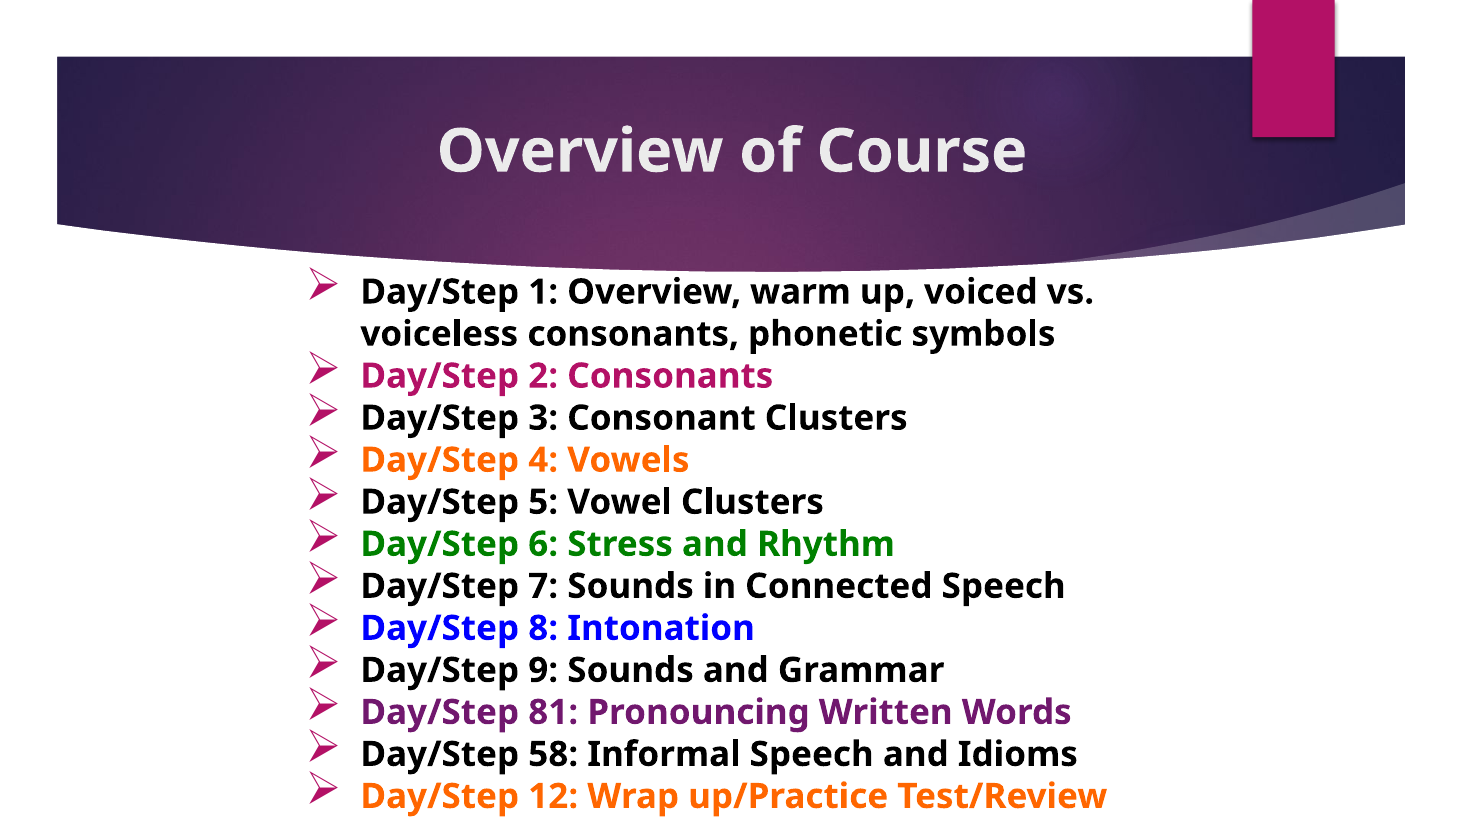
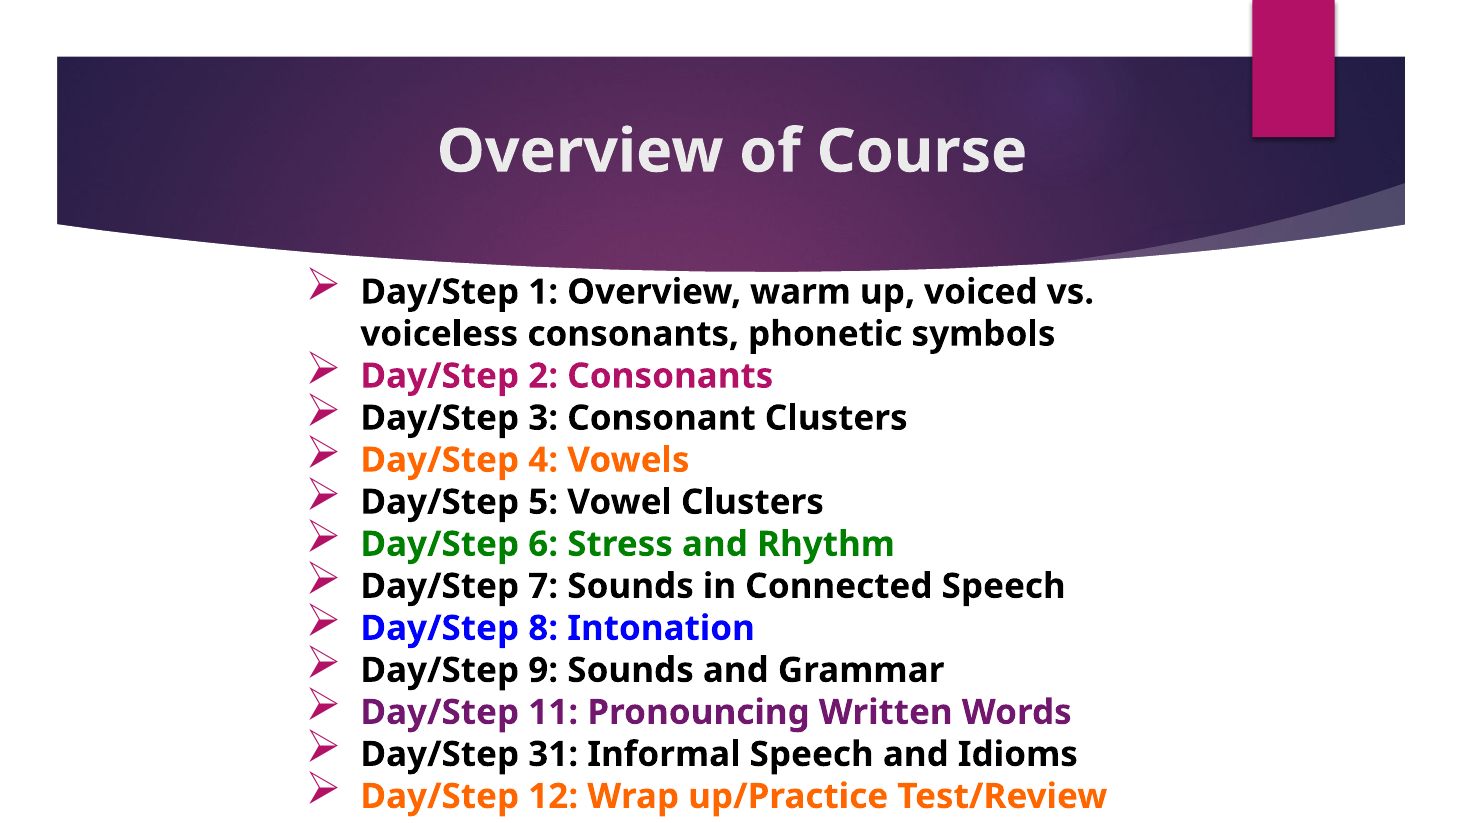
81: 81 -> 11 (553, 712)
58: 58 -> 31 (553, 754)
